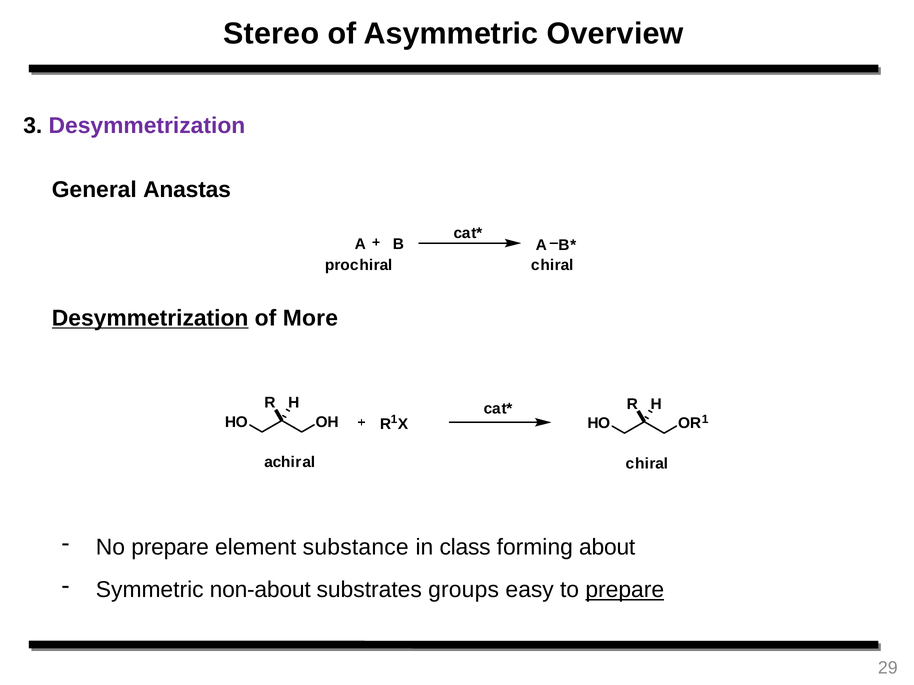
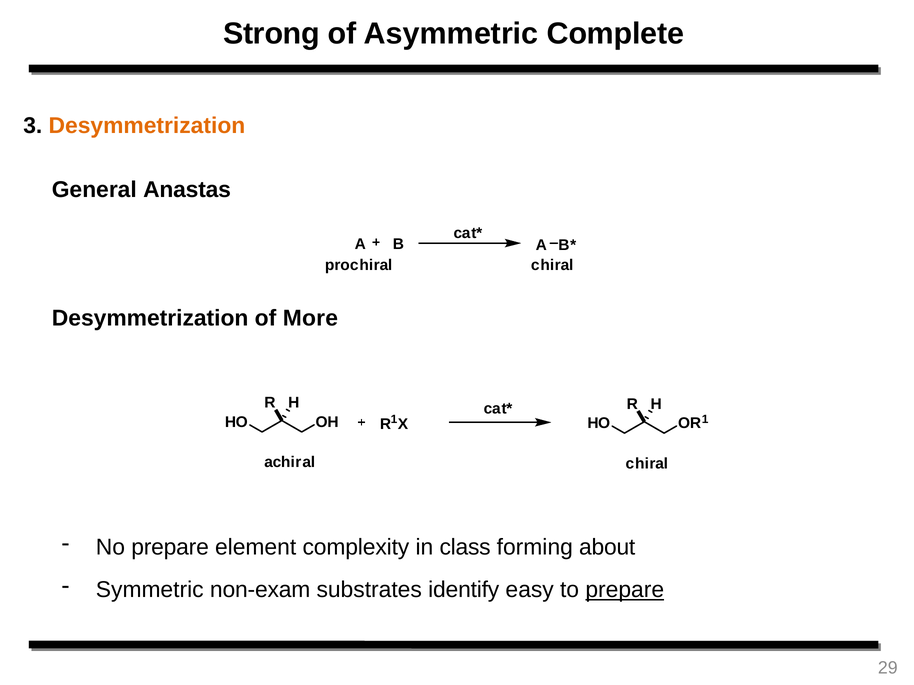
Stereo: Stereo -> Strong (271, 34)
Overview: Overview -> Complete (615, 34)
Desymmetrization colour: purple -> orange (147, 126)
Desymmetrization underline: present -> none (150, 318)
substance: substance -> complexity (356, 548)
non-about: non-about -> non-exam (260, 590)
groups: groups -> identify (464, 590)
